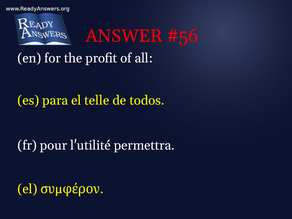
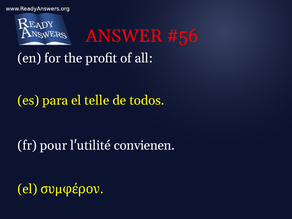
permettra: permettra -> convienen (144, 145)
